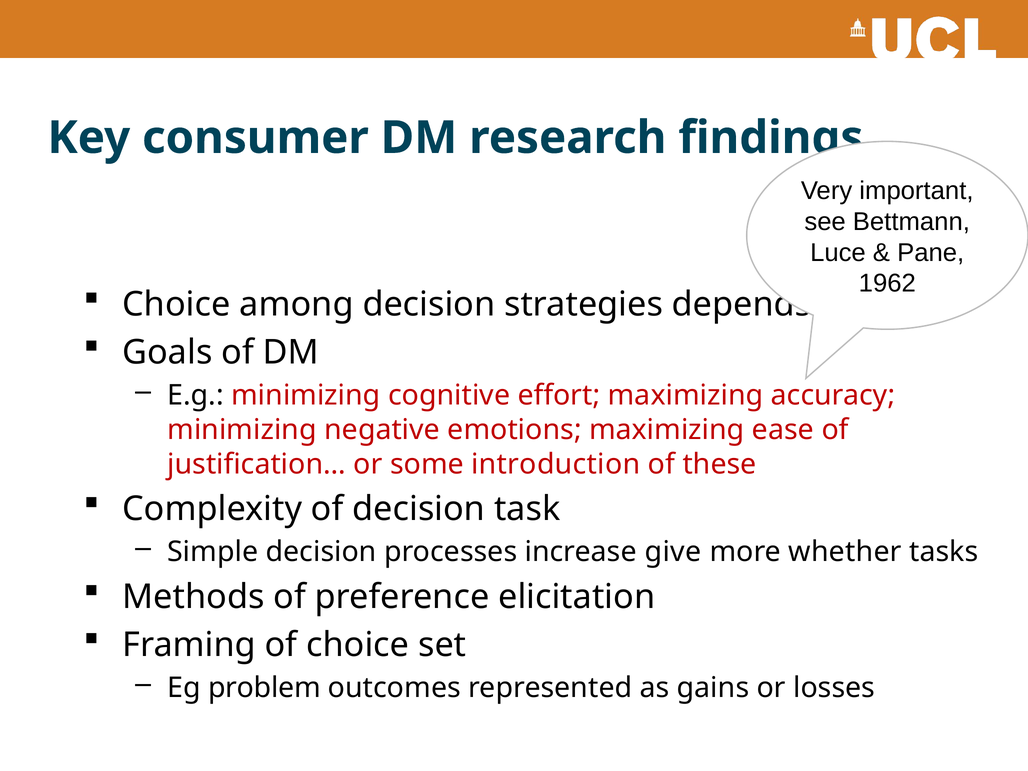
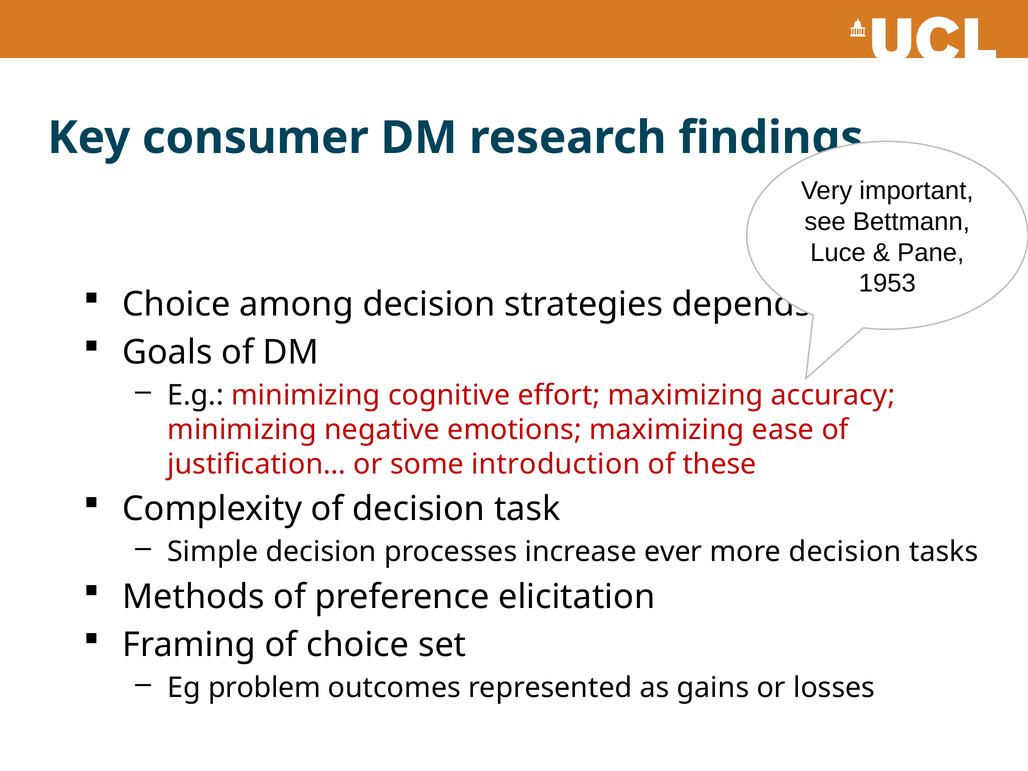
1962: 1962 -> 1953 (887, 283)
give: give -> ever (673, 552)
more whether: whether -> decision (845, 552)
